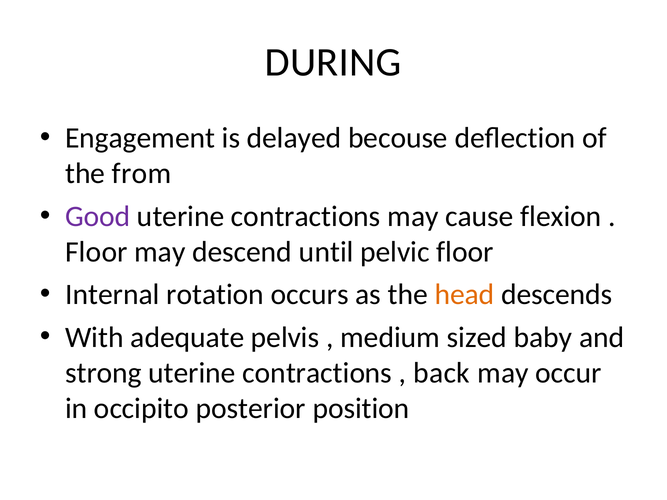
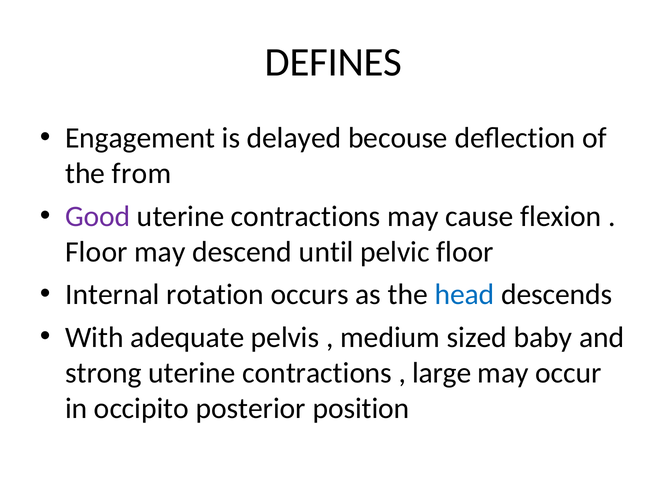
DURING: DURING -> DEFINES (333, 62)
head colour: orange -> blue (465, 295)
back: back -> large (442, 373)
